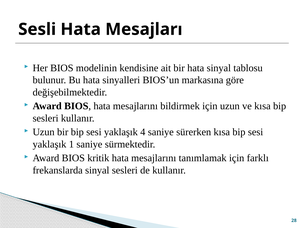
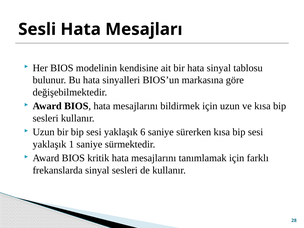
4: 4 -> 6 (143, 132)
